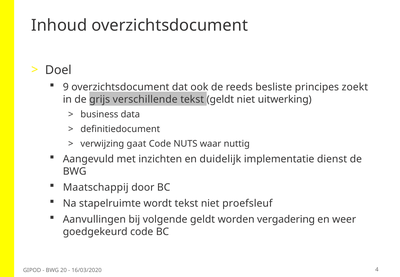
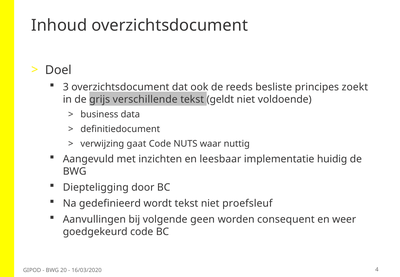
9: 9 -> 3 (66, 87)
uitwerking: uitwerking -> voldoende (285, 99)
duidelijk: duidelijk -> leesbaar (220, 159)
dienst: dienst -> huidig (332, 159)
Maatschappij: Maatschappij -> Diepteligging (96, 187)
stapelruimte: stapelruimte -> gedefinieerd (110, 203)
volgende geldt: geldt -> geen (203, 219)
vergadering: vergadering -> consequent (286, 219)
